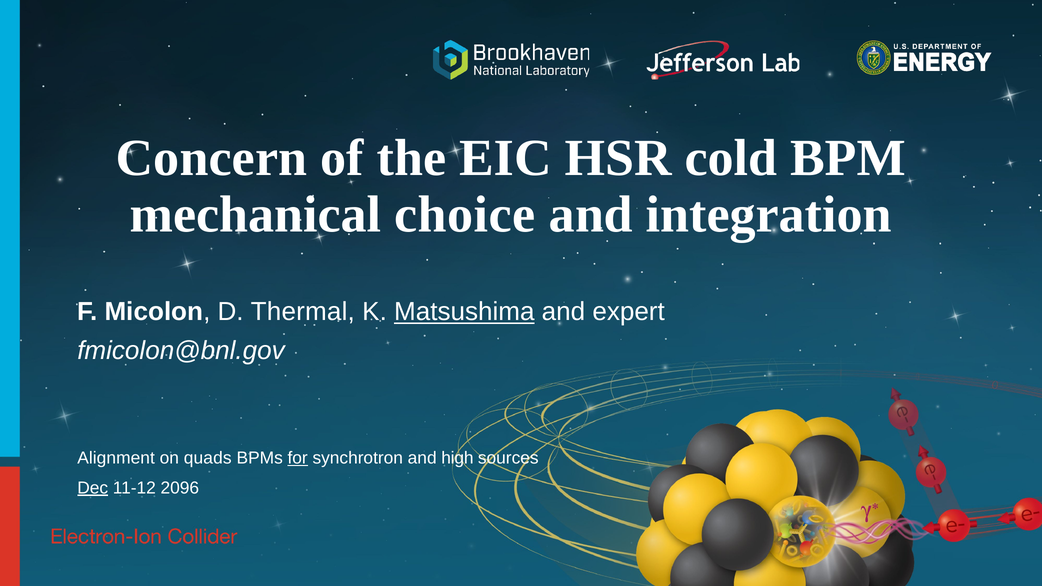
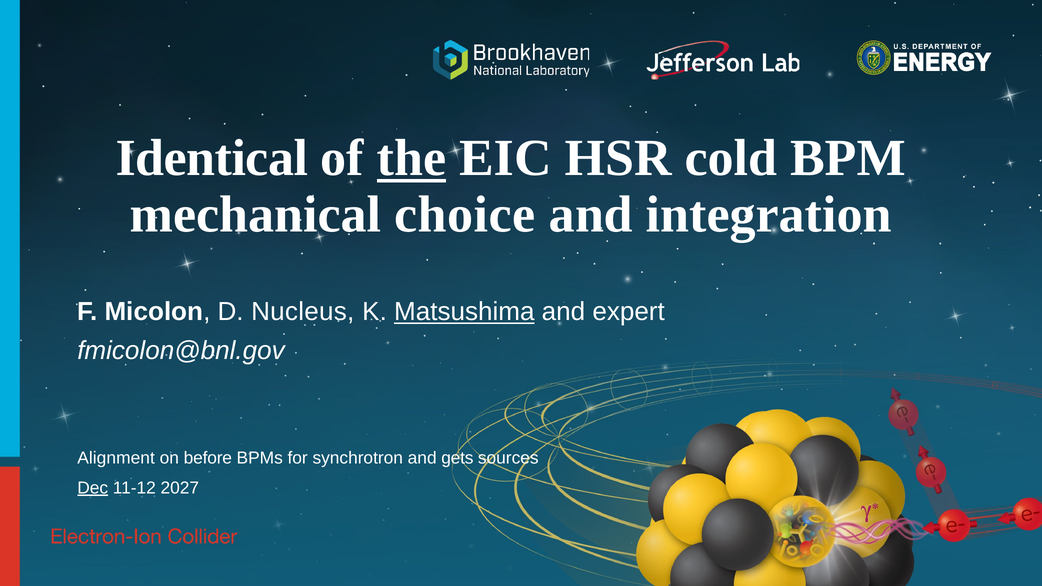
Concern: Concern -> Identical (212, 158)
the underline: none -> present (411, 158)
Thermal: Thermal -> Nucleus (303, 312)
quads: quads -> before (208, 458)
for underline: present -> none (298, 458)
high: high -> gets (457, 458)
2096: 2096 -> 2027 (180, 488)
